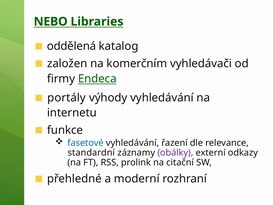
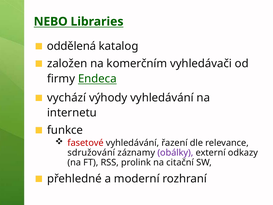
portály: portály -> vychází (67, 98)
fasetové colour: blue -> red (86, 143)
standardní: standardní -> sdružování (91, 153)
